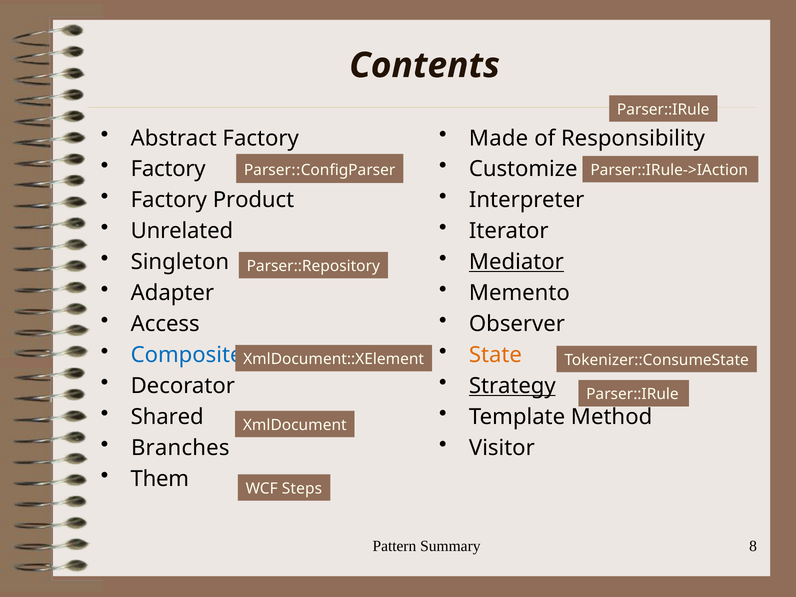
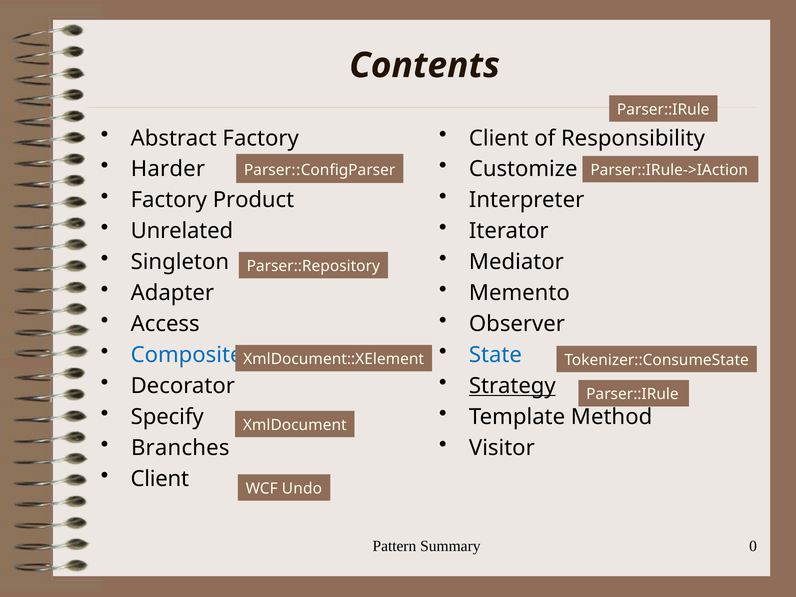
Made: Made -> Client (499, 138)
Factory: Factory -> Harder (168, 169)
Mediator underline: present -> none (516, 262)
State colour: orange -> blue (495, 355)
Shared: Shared -> Specify (167, 417)
Them: Them -> Client (160, 479)
Steps: Steps -> Undo (302, 489)
8: 8 -> 0 (753, 546)
